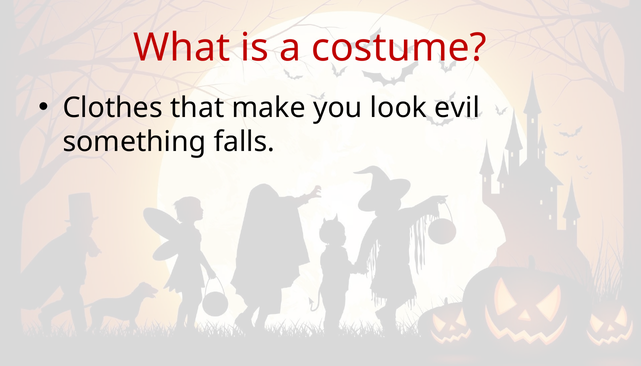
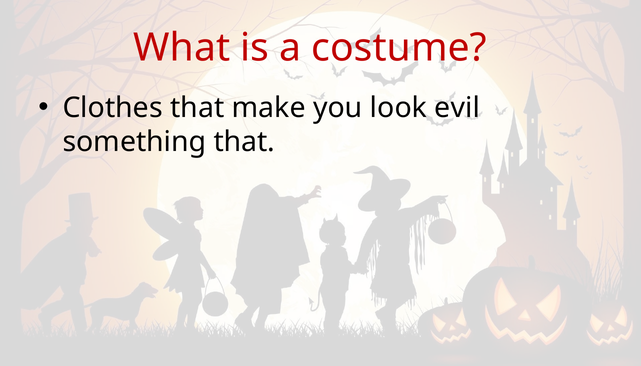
something falls: falls -> that (244, 142)
